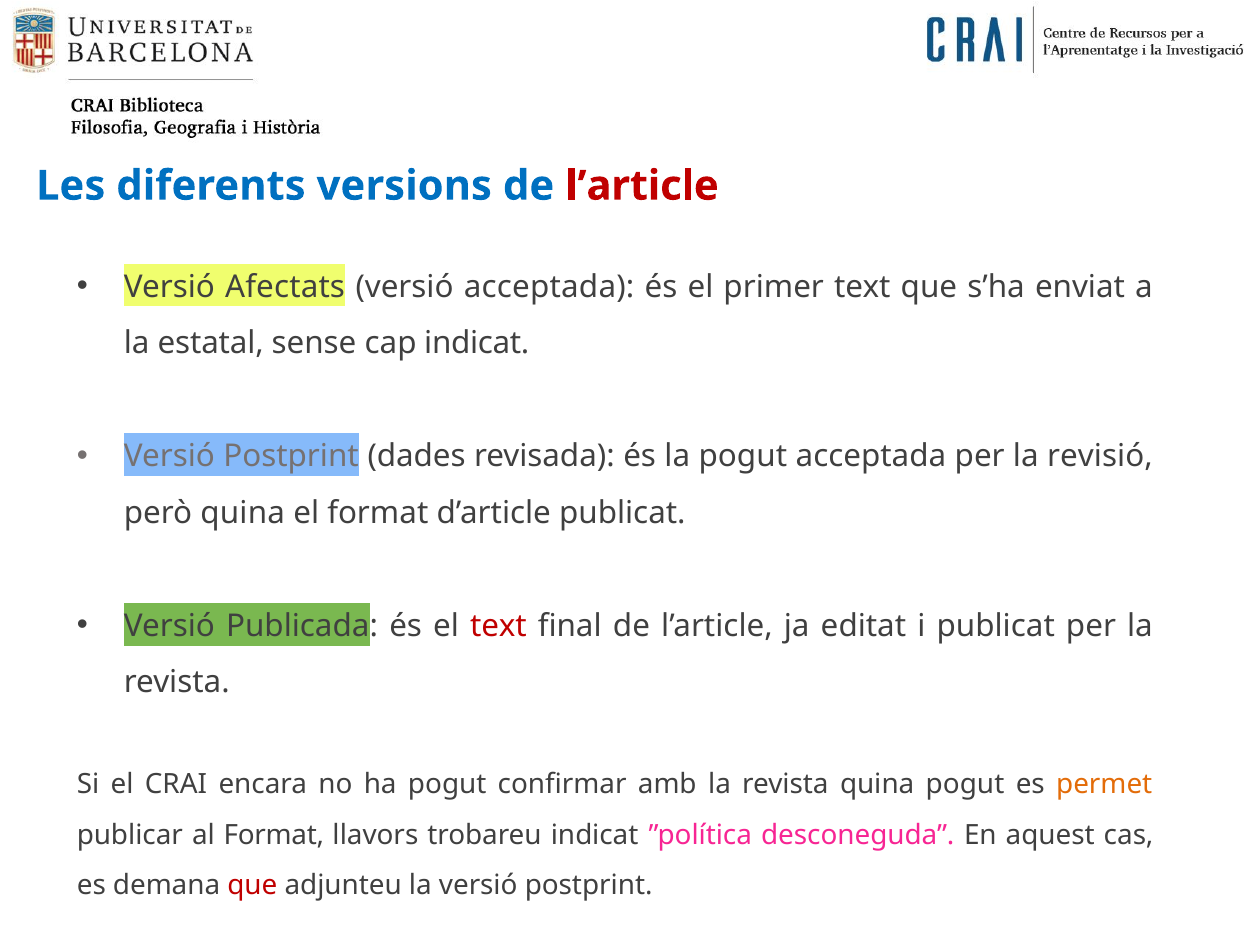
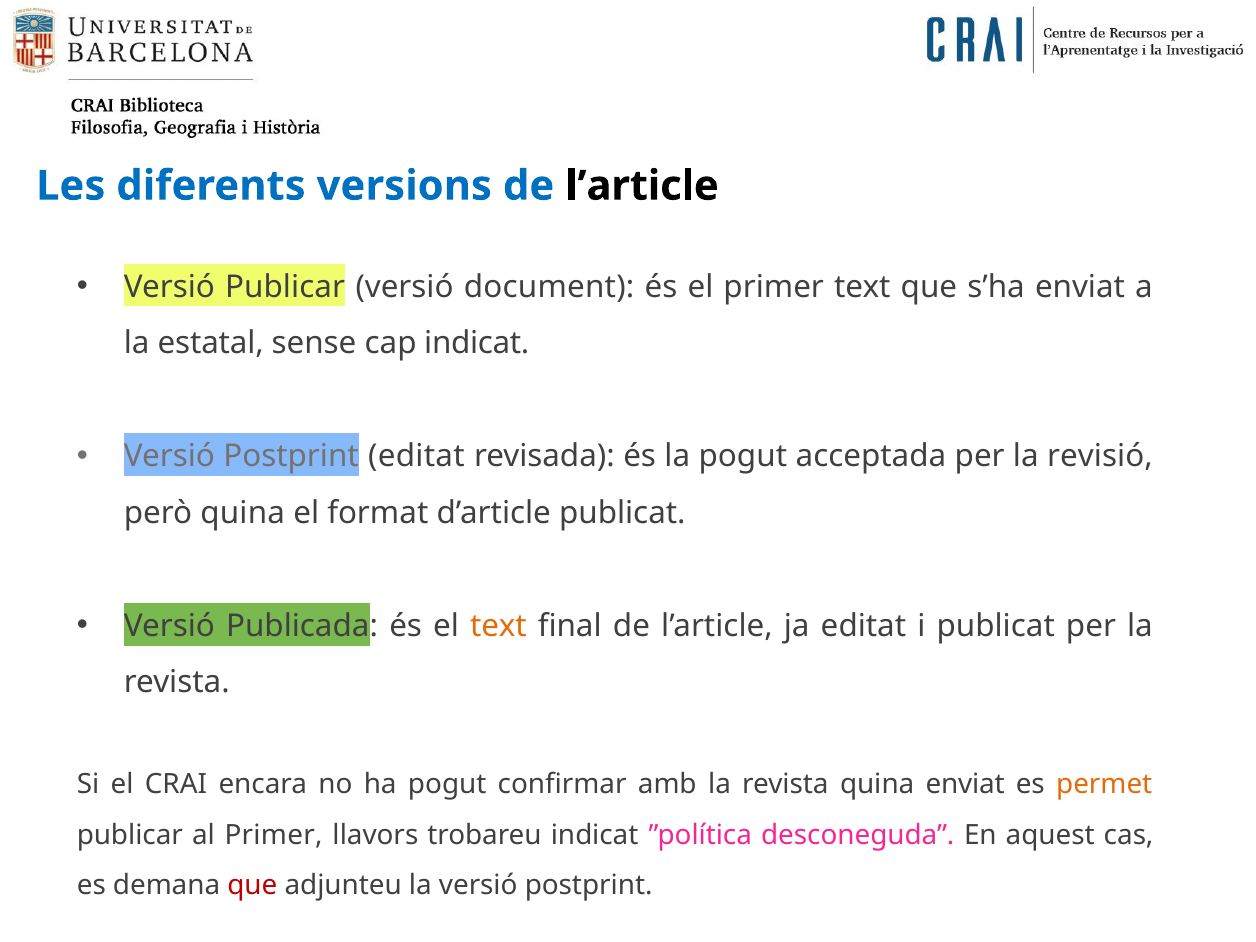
l’article colour: red -> black (642, 186)
Versió Afectats: Afectats -> Publicar (285, 287)
versió acceptada: acceptada -> document (549, 287)
Postprint dades: dades -> editat (416, 456)
text colour: red -> orange (498, 626)
quina pogut: pogut -> enviat (965, 785)
al Format: Format -> Primer (274, 835)
